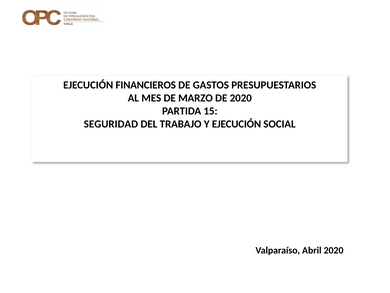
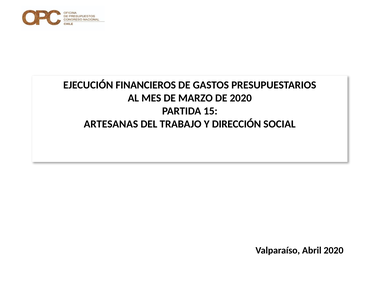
SEGURIDAD: SEGURIDAD -> ARTESANAS (111, 124)
Y EJECUCIÓN: EJECUCIÓN -> DIRECCIÓN (236, 124)
